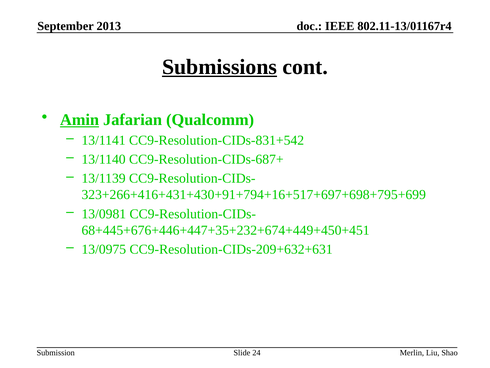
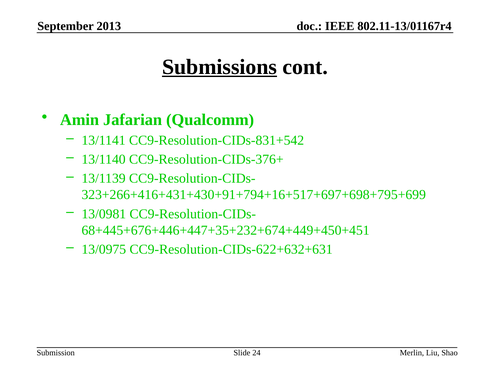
Amin underline: present -> none (80, 120)
CC9-Resolution-CIDs-687+: CC9-Resolution-CIDs-687+ -> CC9-Resolution-CIDs-376+ (206, 159)
CC9-Resolution-CIDs-209+632+631: CC9-Resolution-CIDs-209+632+631 -> CC9-Resolution-CIDs-622+632+631 (231, 249)
